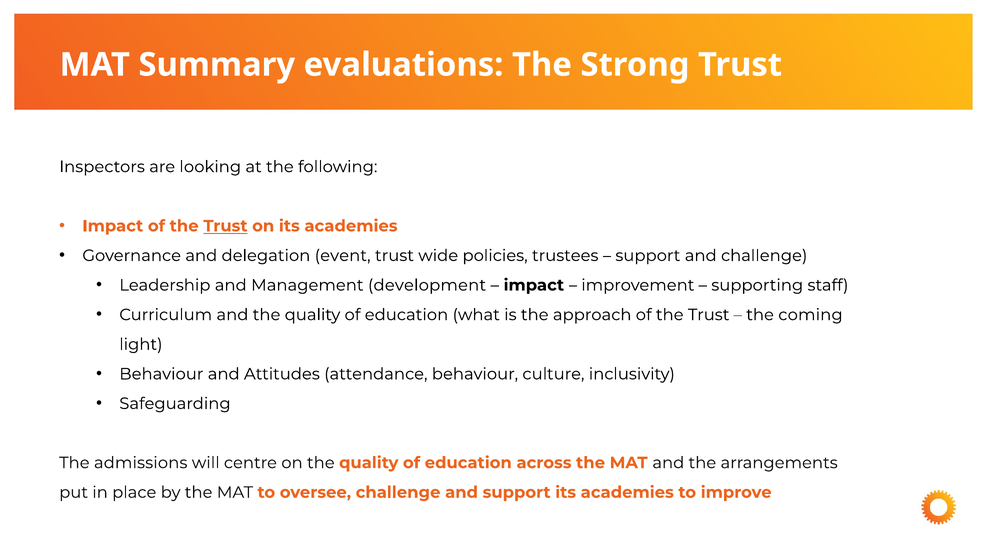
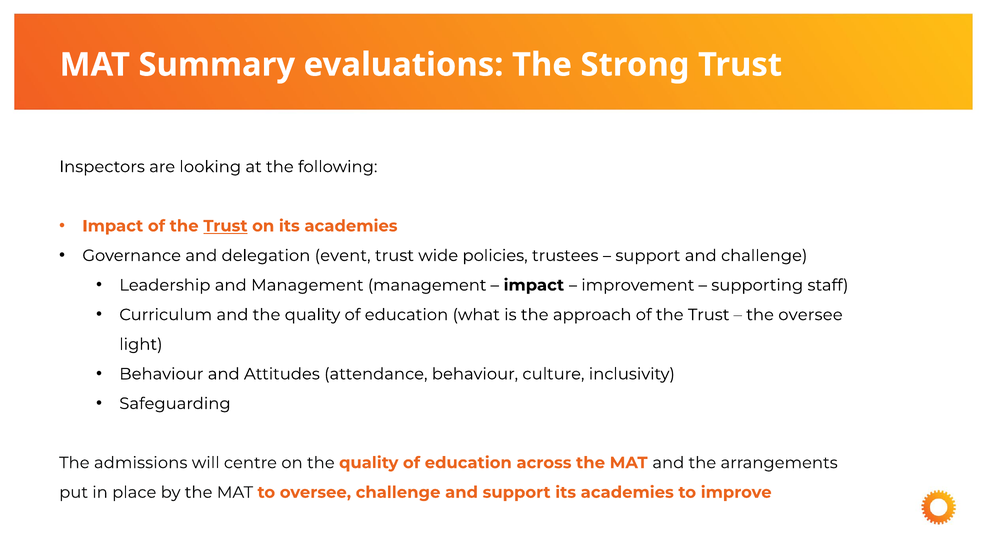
Management development: development -> management (427, 285)
the coming: coming -> oversee (810, 315)
